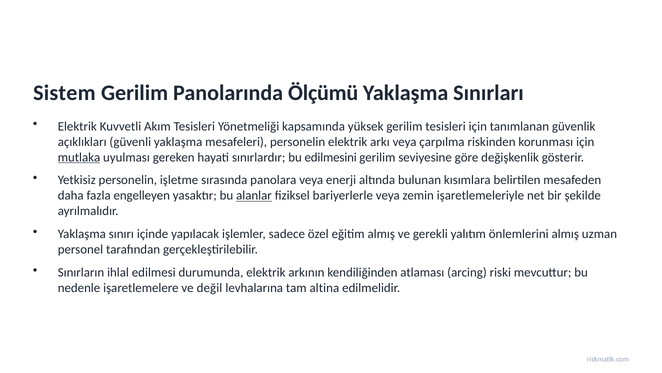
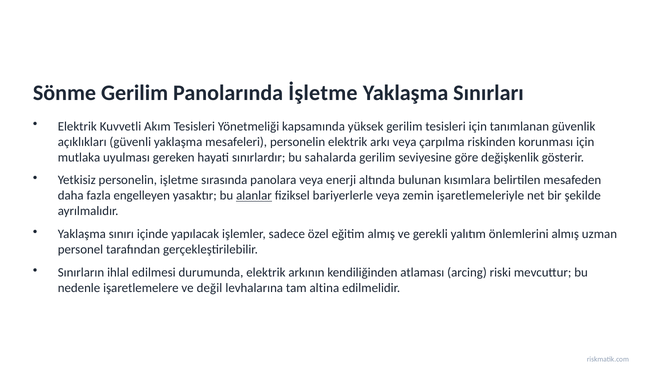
Sistem: Sistem -> Sönme (65, 93)
Ölçümü: Ölçümü -> İşletme (323, 93)
mutlaka underline: present -> none (79, 157)
edilmesini: edilmesini -> sahalarda (331, 157)
